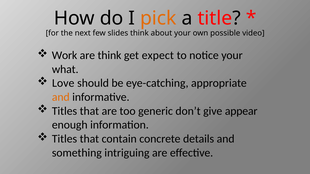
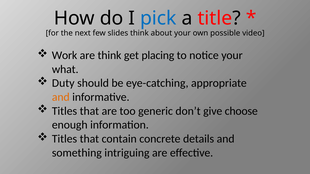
pick colour: orange -> blue (158, 18)
expect: expect -> placing (158, 55)
Love: Love -> Duty (63, 83)
appear: appear -> choose (241, 111)
